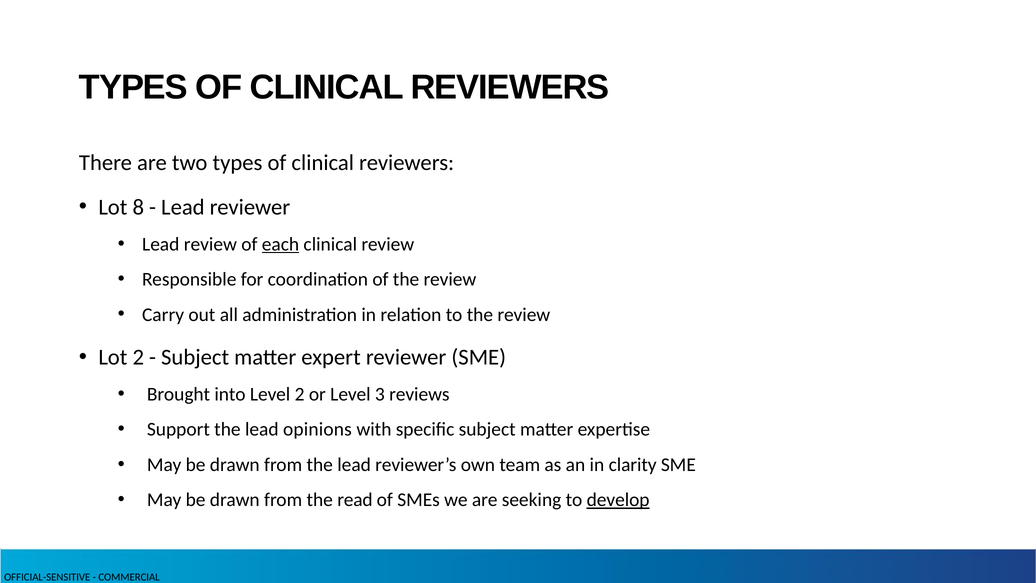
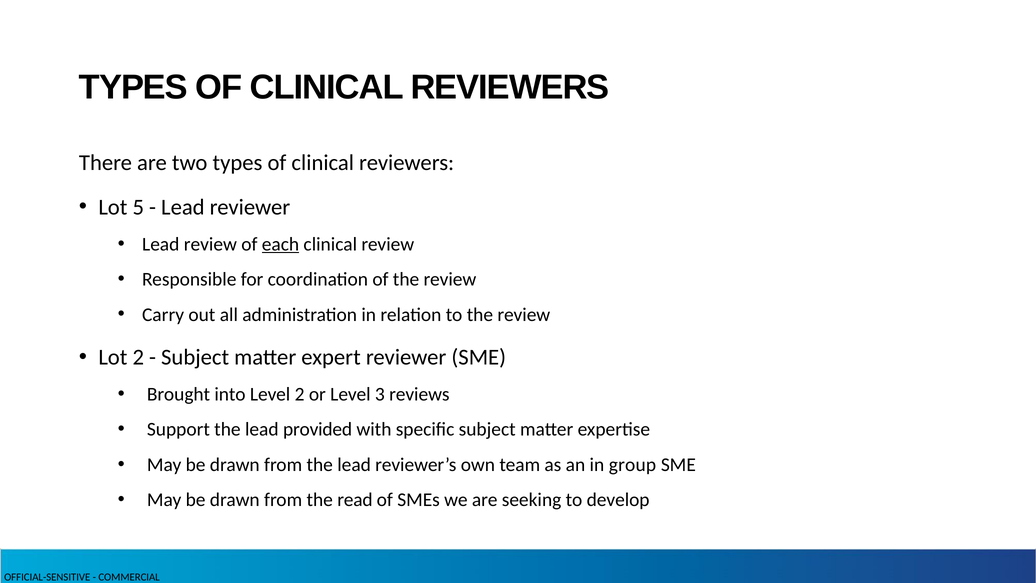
8: 8 -> 5 (138, 207)
opinions: opinions -> provided (318, 429)
clarity: clarity -> group (632, 464)
develop underline: present -> none (618, 500)
